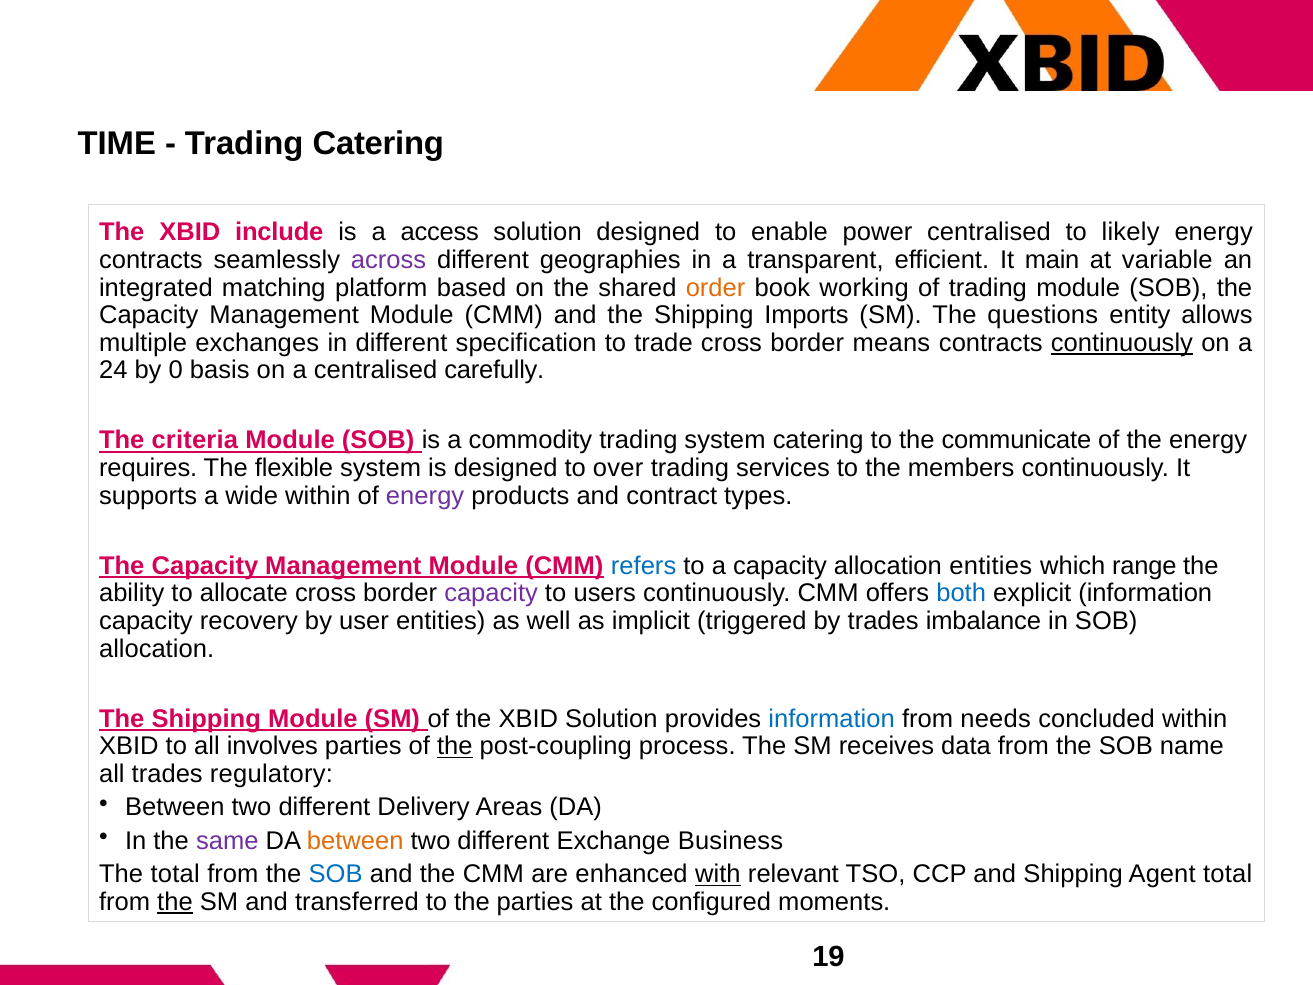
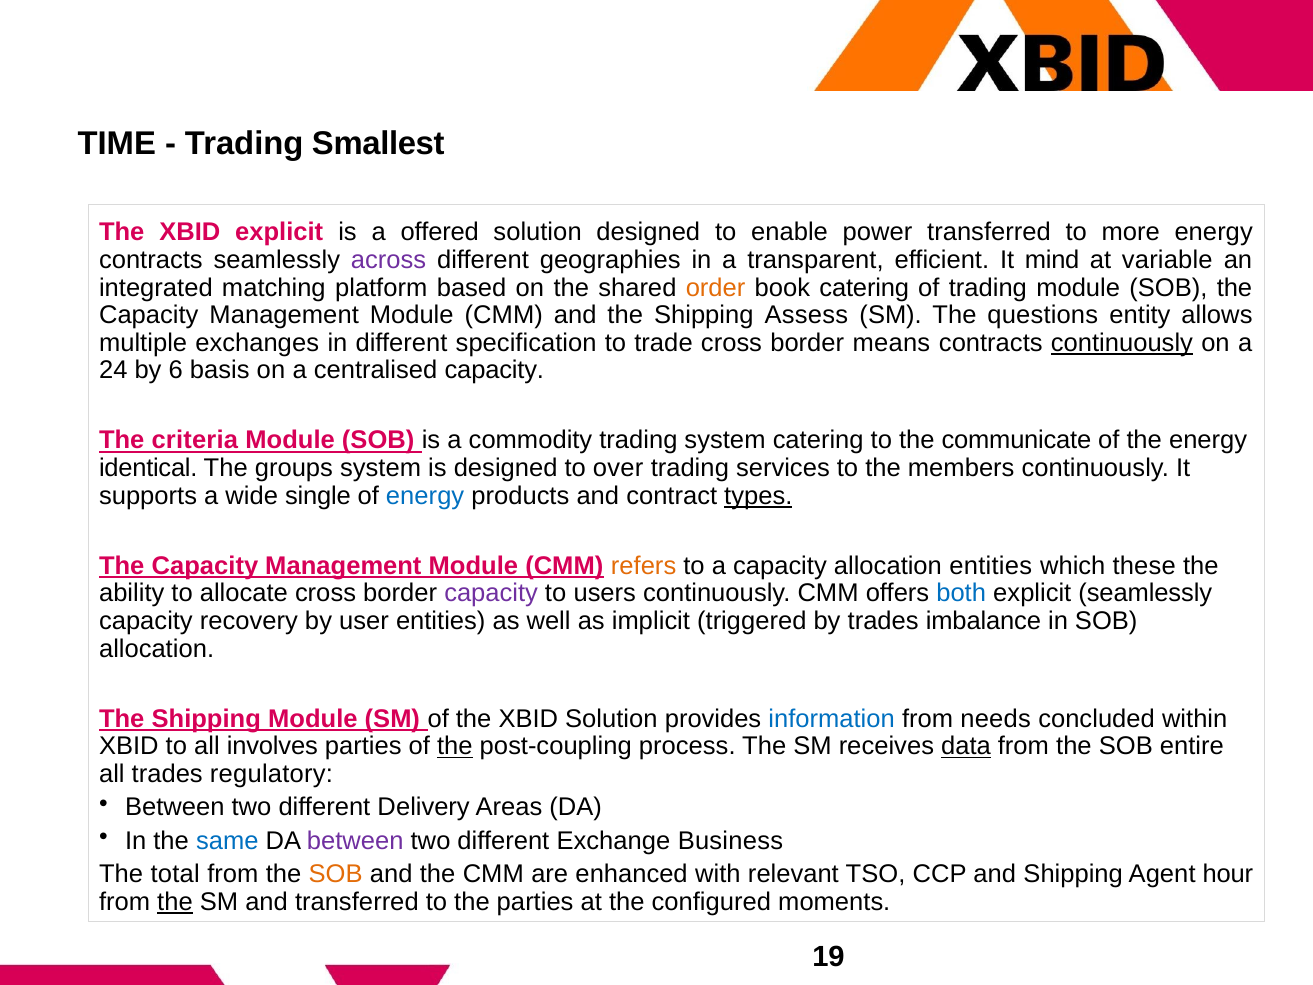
Trading Catering: Catering -> Smallest (378, 143)
XBID include: include -> explicit (279, 232)
access: access -> offered (440, 232)
power centralised: centralised -> transferred (989, 232)
likely: likely -> more (1131, 232)
main: main -> mind (1052, 260)
book working: working -> catering (864, 288)
Imports: Imports -> Assess (806, 315)
0: 0 -> 6 (176, 370)
centralised carefully: carefully -> capacity (494, 370)
requires: requires -> identical (148, 468)
flexible: flexible -> groups (294, 468)
wide within: within -> single (318, 496)
energy colour: purple -> blue (425, 496)
types underline: none -> present (758, 496)
refers colour: blue -> orange (644, 566)
range: range -> these (1144, 566)
explicit information: information -> seamlessly (1145, 593)
data underline: none -> present (966, 746)
name: name -> entire (1192, 746)
same colour: purple -> blue (227, 841)
between colour: orange -> purple (355, 841)
SOB colour: blue -> orange (336, 874)
with underline: present -> none (718, 874)
Agent total: total -> hour (1228, 874)
